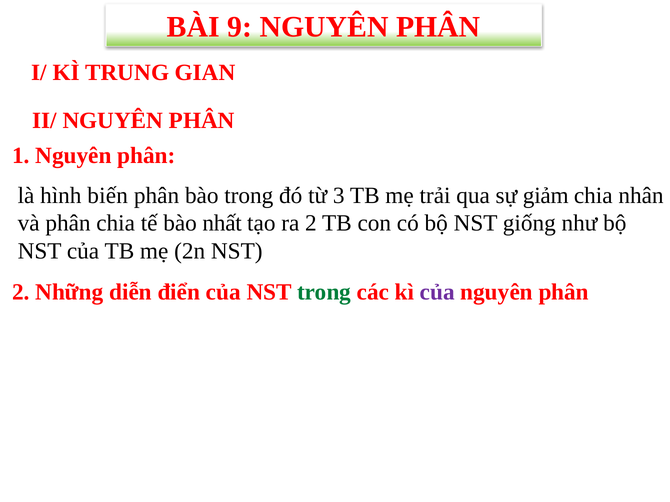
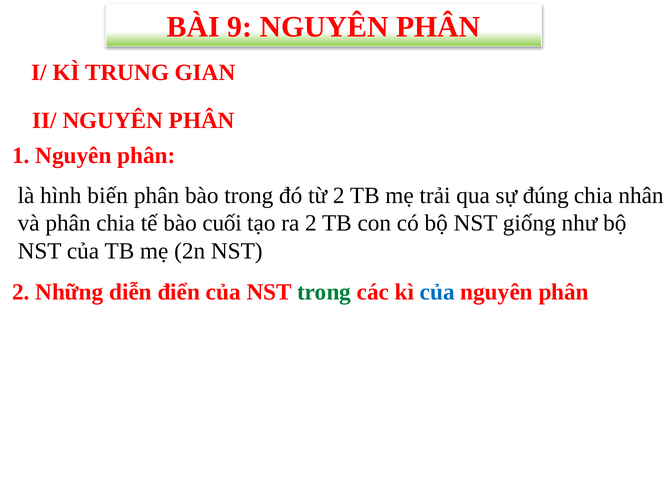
từ 3: 3 -> 2 (339, 196)
giảm: giảm -> đúng (546, 196)
nhất: nhất -> cuối (222, 223)
của colour: purple -> blue (437, 292)
